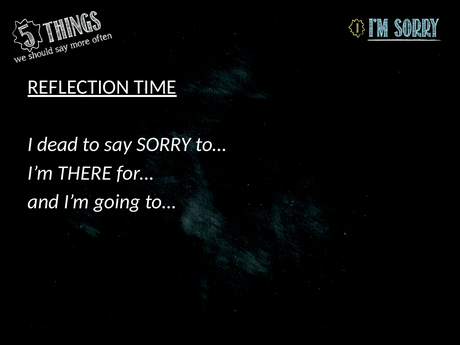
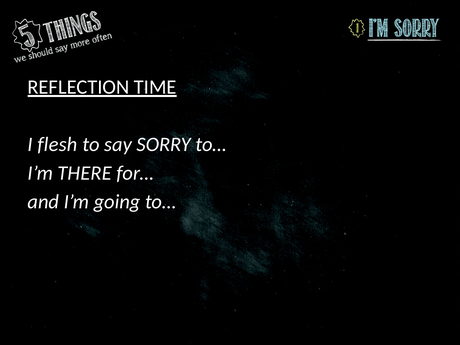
dead: dead -> flesh (58, 144)
